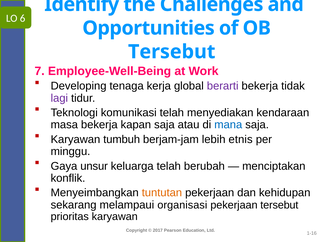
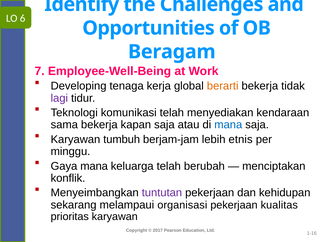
Tersebut: Tersebut -> Beragam (172, 52)
berarti colour: purple -> orange (223, 86)
masa: masa -> sama (64, 125)
Gaya unsur: unsur -> mana (94, 166)
tuntutan colour: orange -> purple (162, 192)
pekerjaan tersebut: tersebut -> kualitas (279, 205)
